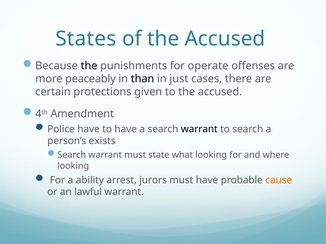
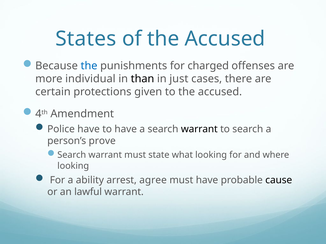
the colour: black -> blue (89, 66)
operate: operate -> charged (208, 66)
peaceably: peaceably -> individual (90, 79)
exists: exists -> prove (102, 141)
jurors: jurors -> agree (153, 180)
cause colour: orange -> black (279, 180)
